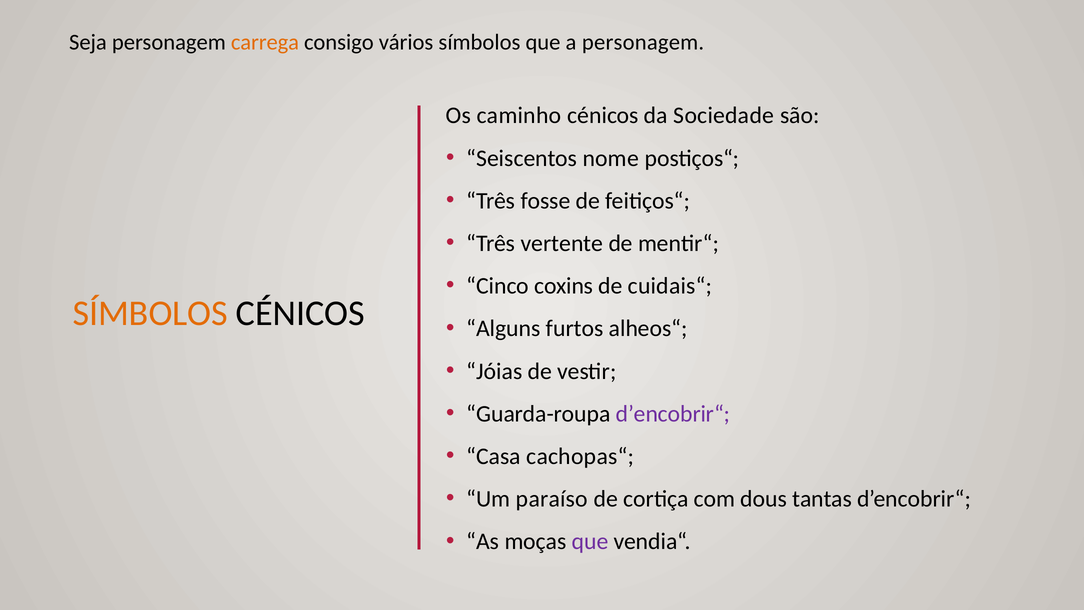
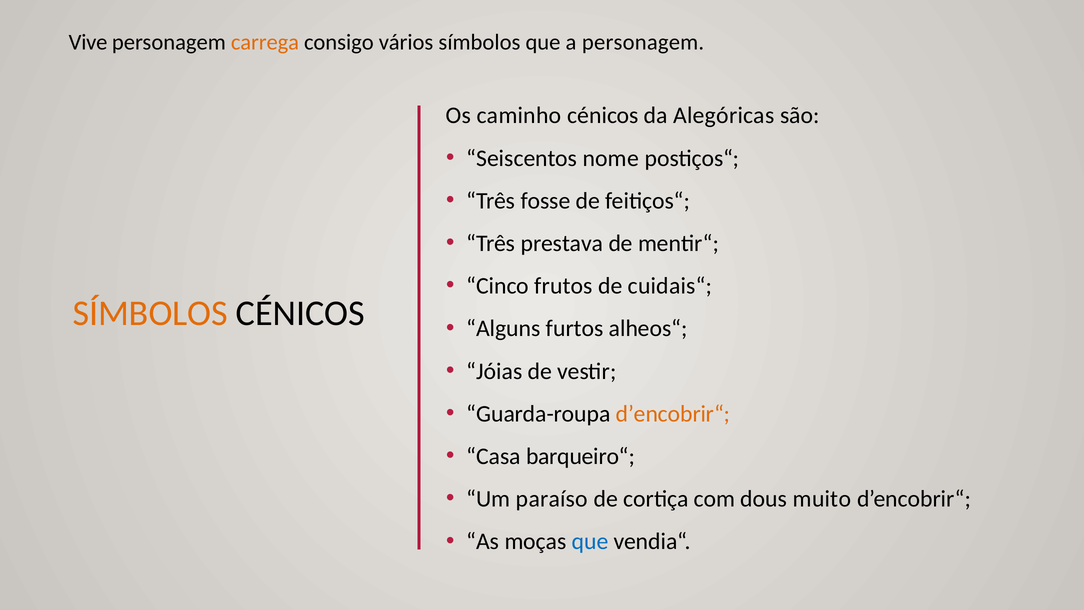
Seja: Seja -> Vive (88, 42)
Sociedade: Sociedade -> Alegóricas (724, 116)
vertente: vertente -> prestava (562, 243)
coxins: coxins -> frutos (564, 286)
d’encobrir“ colour: purple -> orange (673, 414)
cachopas“: cachopas“ -> barqueiro“ (580, 456)
tantas: tantas -> muito (822, 499)
que colour: purple -> blue (590, 541)
